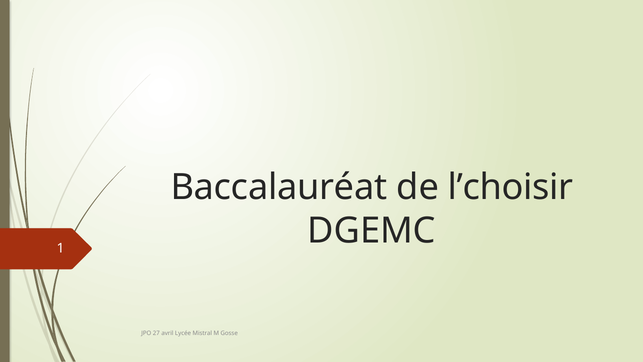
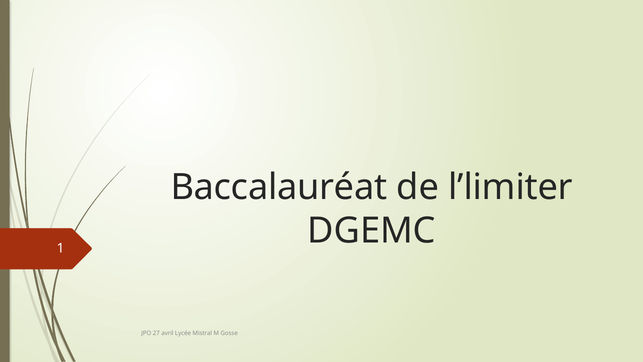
l’choisir: l’choisir -> l’limiter (511, 187)
